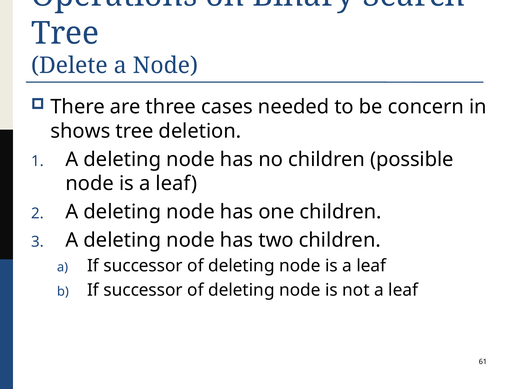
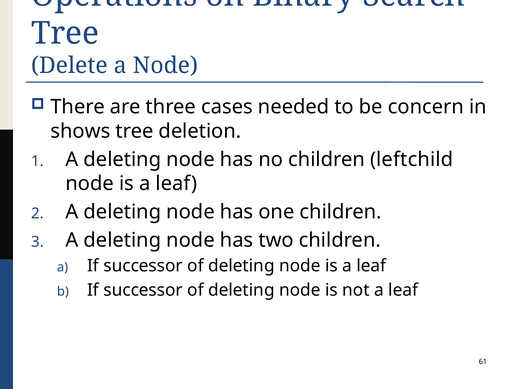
possible: possible -> leftchild (412, 159)
